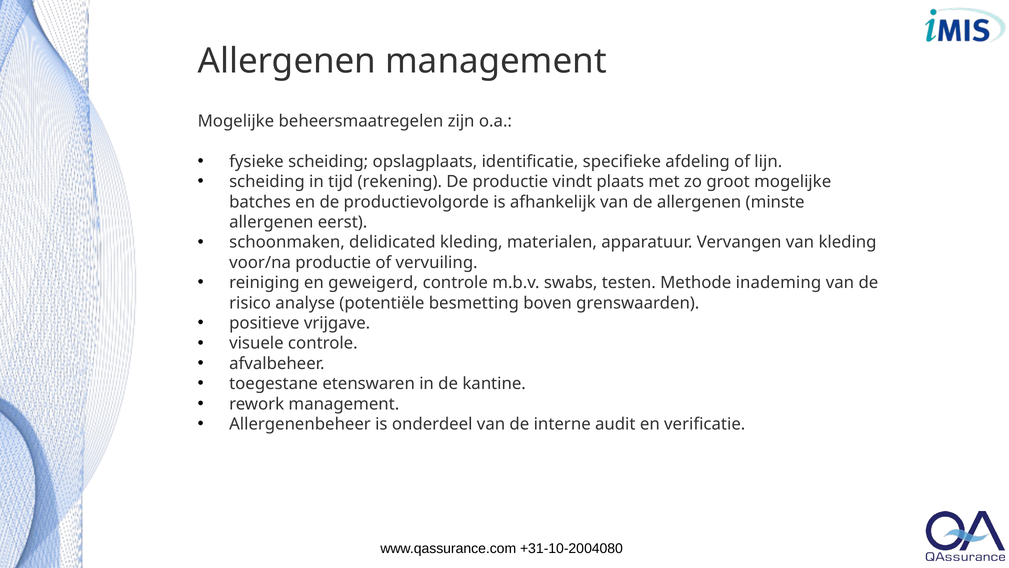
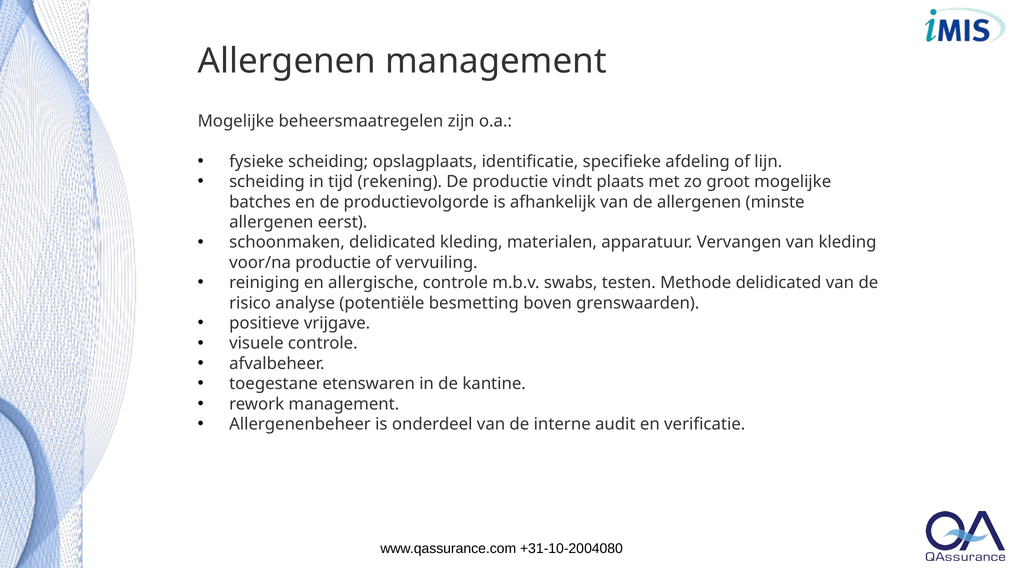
geweigerd: geweigerd -> allergische (373, 283)
Methode inademing: inademing -> delidicated (779, 283)
